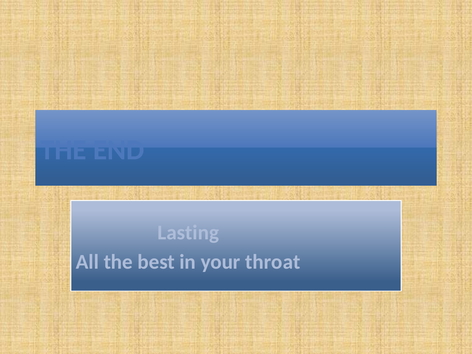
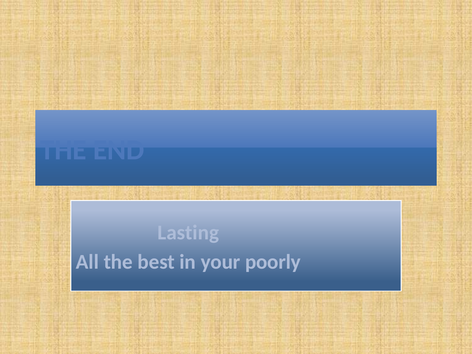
throat: throat -> poorly (273, 262)
